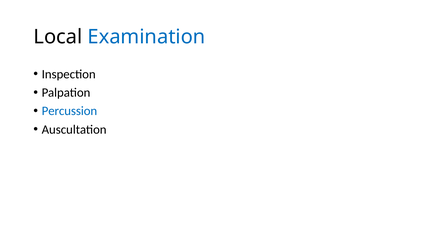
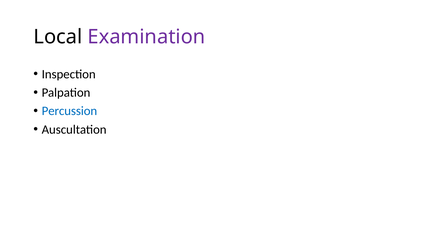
Examination colour: blue -> purple (146, 37)
